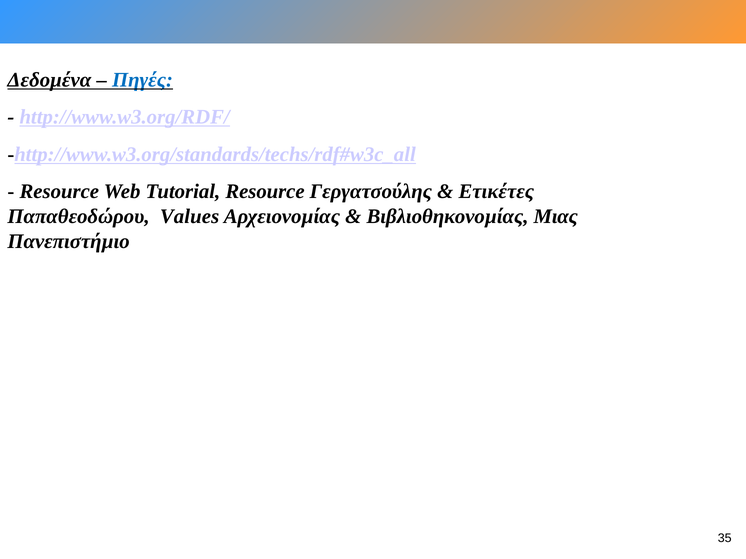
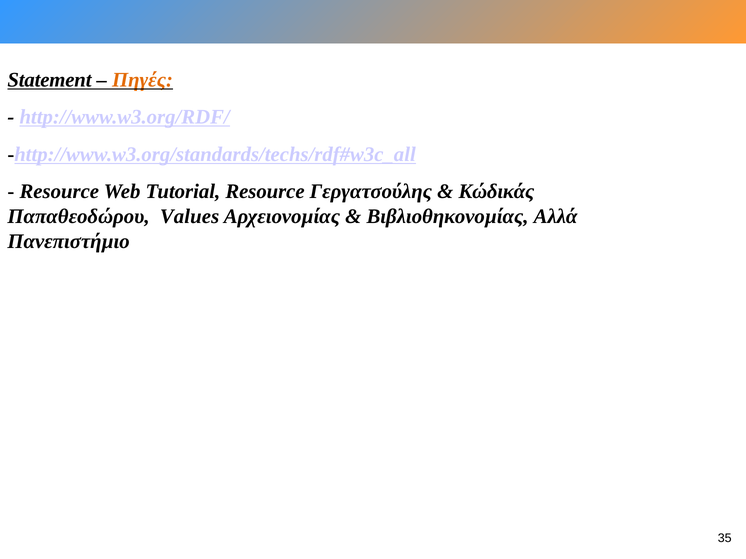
Δεδομένα: Δεδομένα -> Statement (49, 80)
Πηγές colour: blue -> orange (142, 80)
Ετικέτες: Ετικέτες -> Κώδικάς (496, 192)
Μιας: Μιας -> Αλλά (556, 217)
